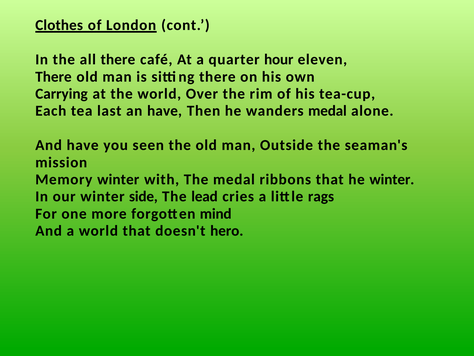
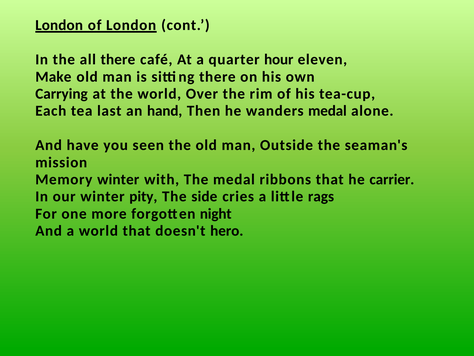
Clothes: Clothes -> London (59, 25)
There: There -> Make (53, 77)
an have: have -> hand (165, 111)
he winter: winter -> carrier (392, 179)
side: side -> pity (143, 196)
lead: lead -> side (204, 196)
mind: mind -> night (216, 213)
